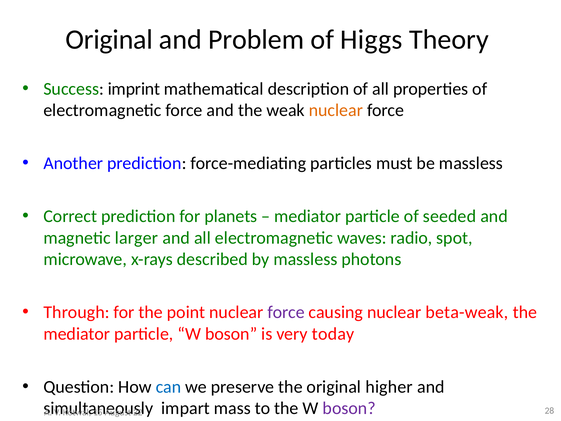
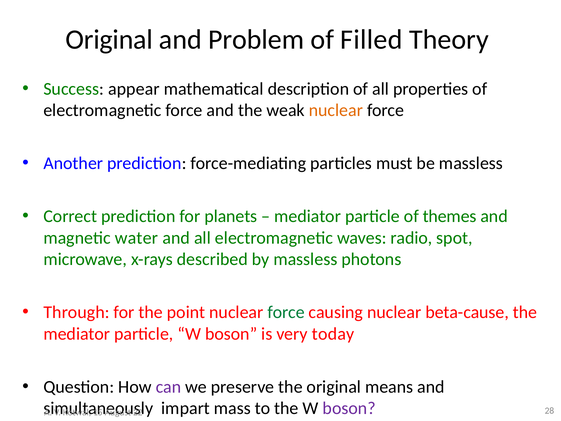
Higgs: Higgs -> Filled (371, 39)
imprint: imprint -> appear (134, 89)
seeded: seeded -> themes (450, 216)
larger: larger -> water (137, 238)
force colour: purple -> green (286, 312)
beta-weak: beta-weak -> beta-cause (467, 312)
can colour: blue -> purple (168, 387)
higher: higher -> means (389, 387)
